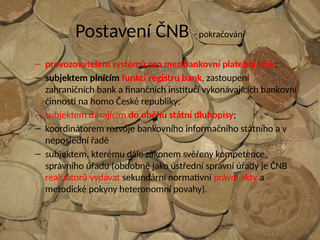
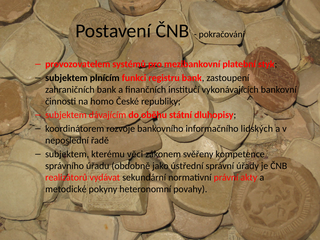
státního: státního -> lidských (257, 129)
dále: dále -> věci (135, 154)
